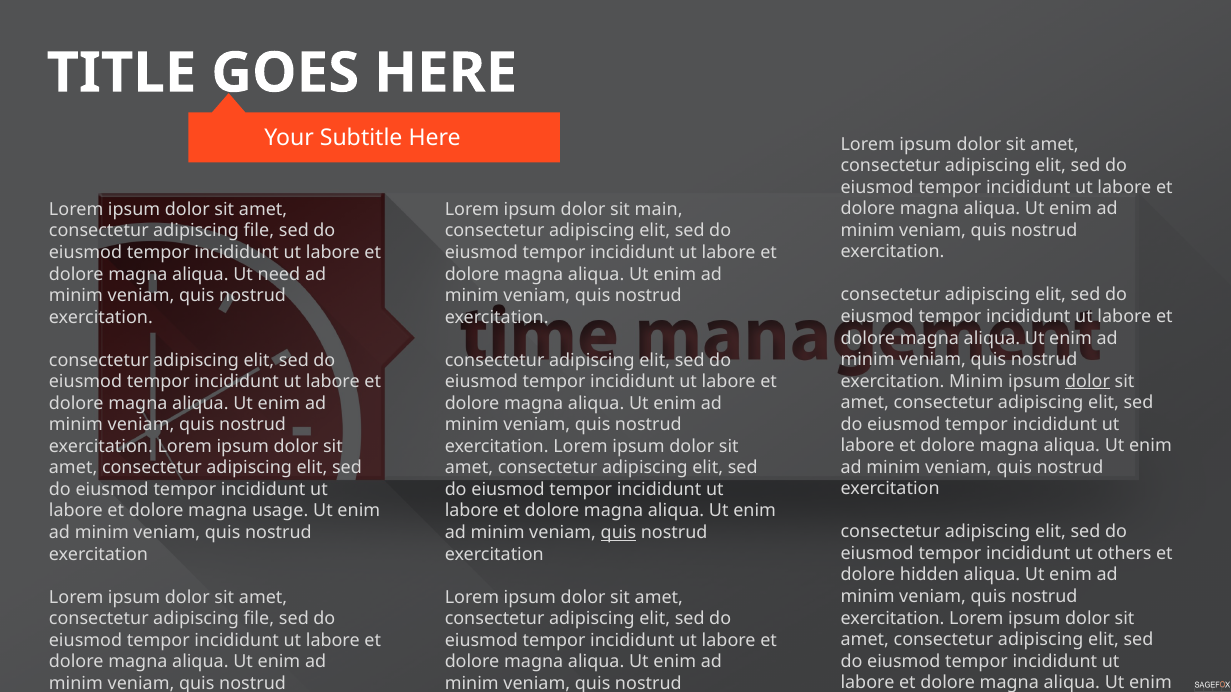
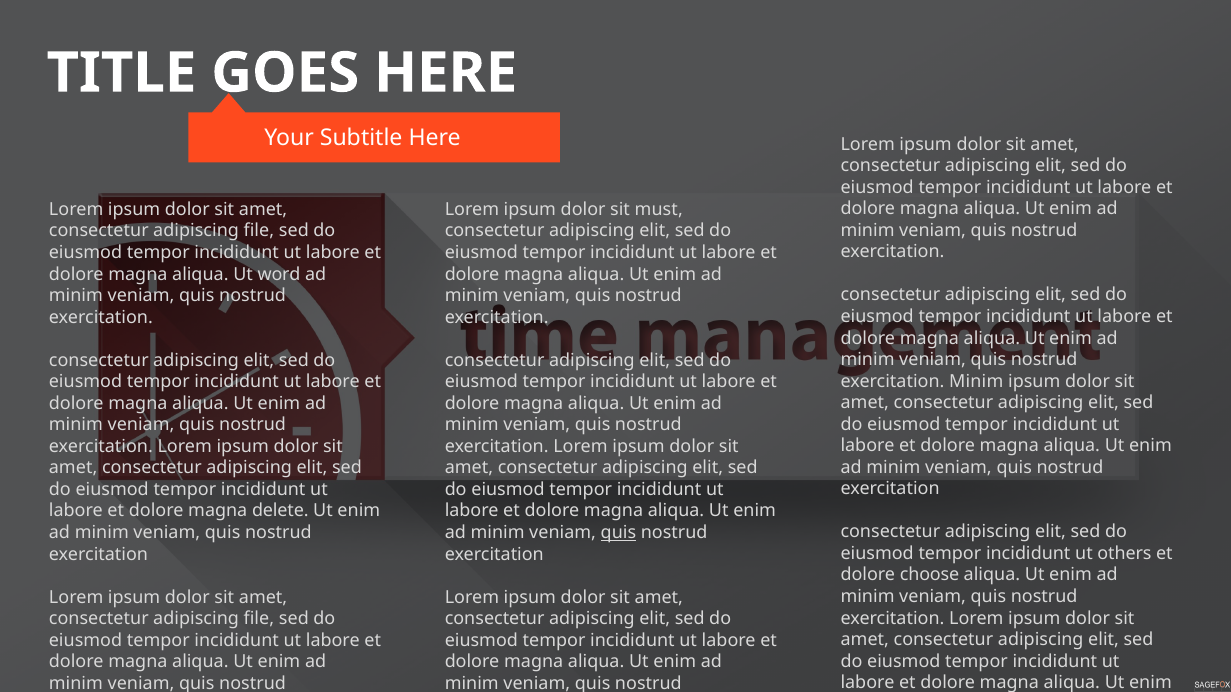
main: main -> must (659, 210)
need: need -> word (279, 274)
dolor underline: present -> none (1088, 381)
usage: usage -> delete (280, 511)
hidden: hidden -> choose (930, 575)
